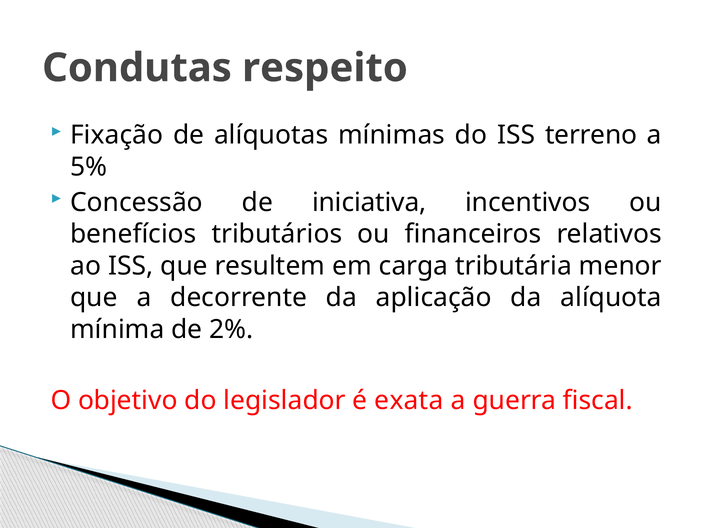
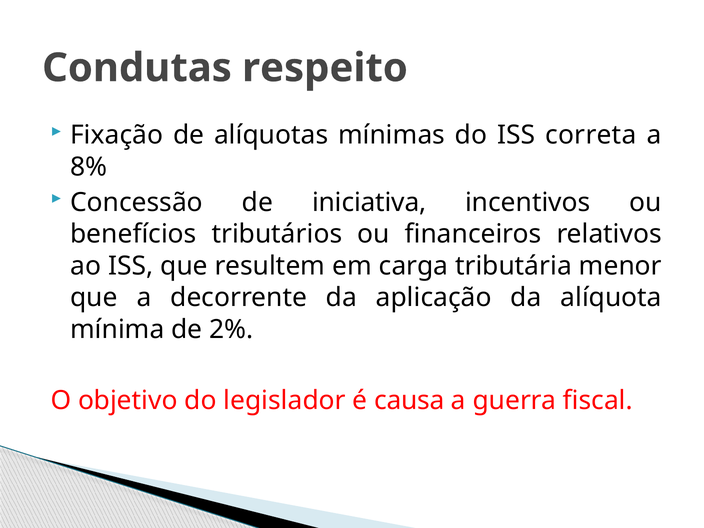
terreno: terreno -> correta (591, 135)
5%: 5% -> 8% (89, 167)
exata: exata -> causa (409, 401)
